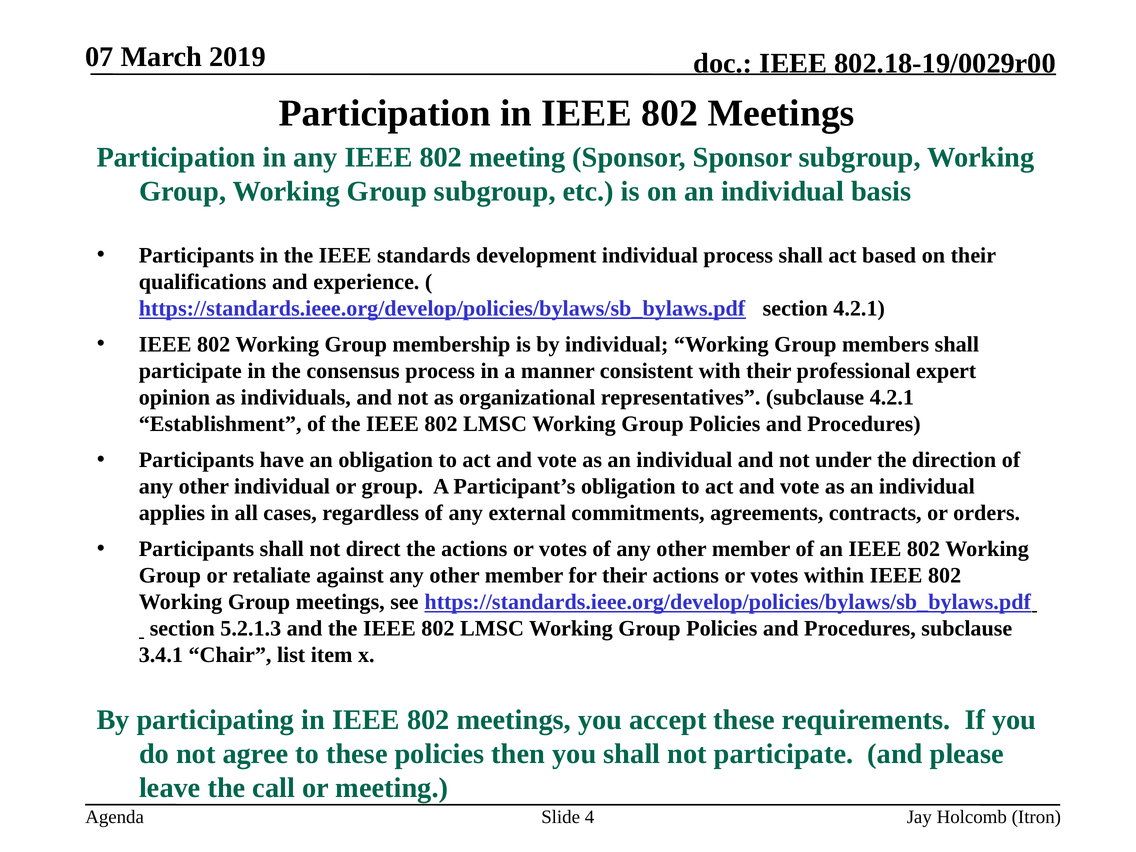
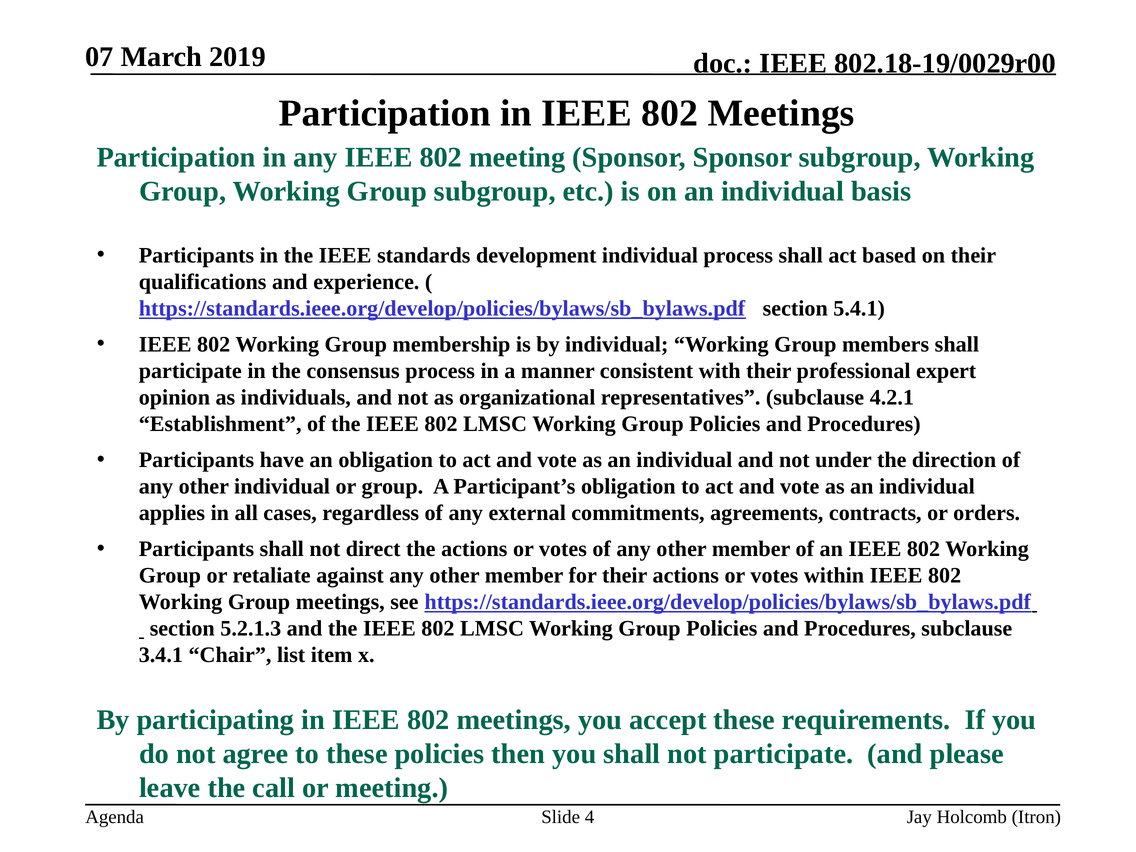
section 4.2.1: 4.2.1 -> 5.4.1 (859, 308)
